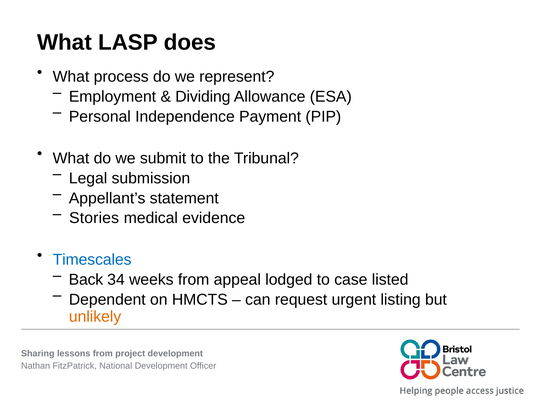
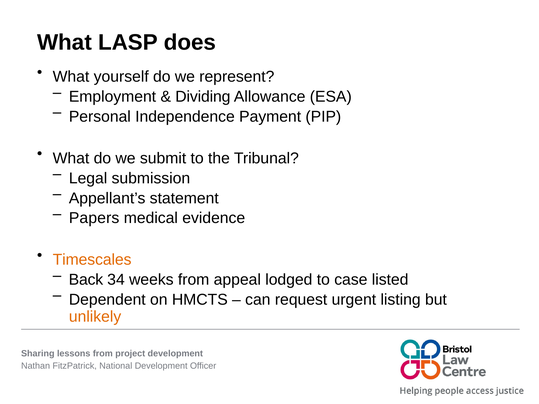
process: process -> yourself (121, 77)
Stories: Stories -> Papers (94, 218)
Timescales colour: blue -> orange (92, 260)
